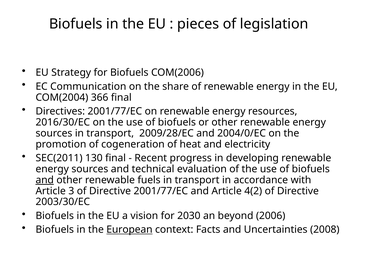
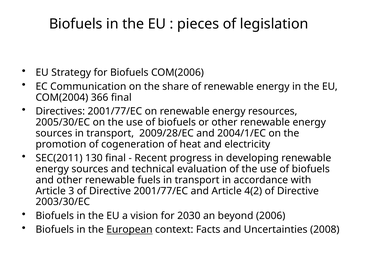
2016/30/EC: 2016/30/EC -> 2005/30/EC (63, 122)
2004/0/EC: 2004/0/EC -> 2004/1/EC (242, 133)
and underline: present -> none (45, 180)
